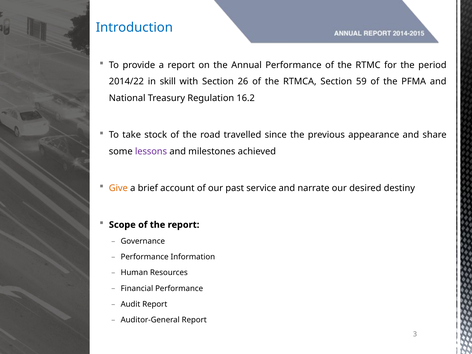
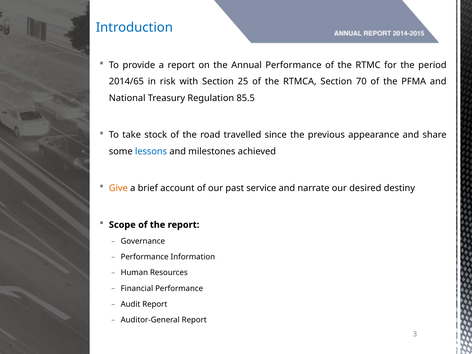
2014/22: 2014/22 -> 2014/65 (126, 82)
skill: skill -> risk (168, 82)
26: 26 -> 25 (243, 82)
59: 59 -> 70 (361, 82)
16.2: 16.2 -> 85.5 (246, 98)
lessons colour: purple -> blue (151, 151)
